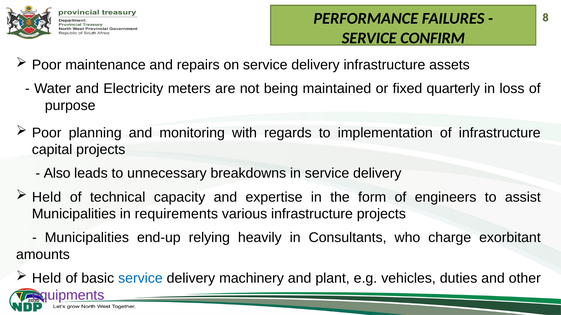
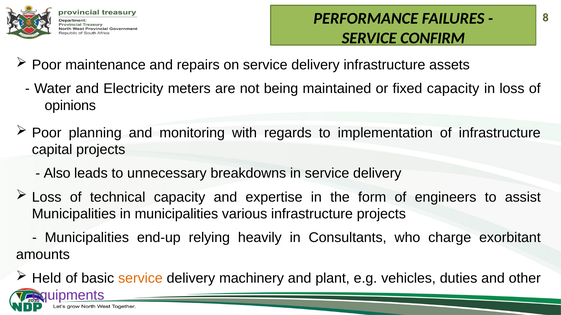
fixed quarterly: quarterly -> capacity (453, 89)
purpose: purpose -> opinions (70, 106)
Held: Held -> Loss (47, 197)
in requirements: requirements -> municipalities (176, 214)
service colour: blue -> orange (140, 279)
